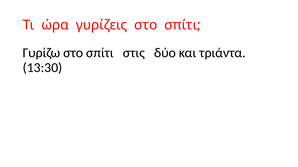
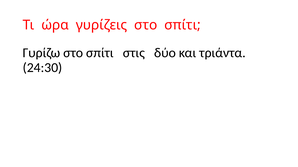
13:30: 13:30 -> 24:30 (43, 68)
